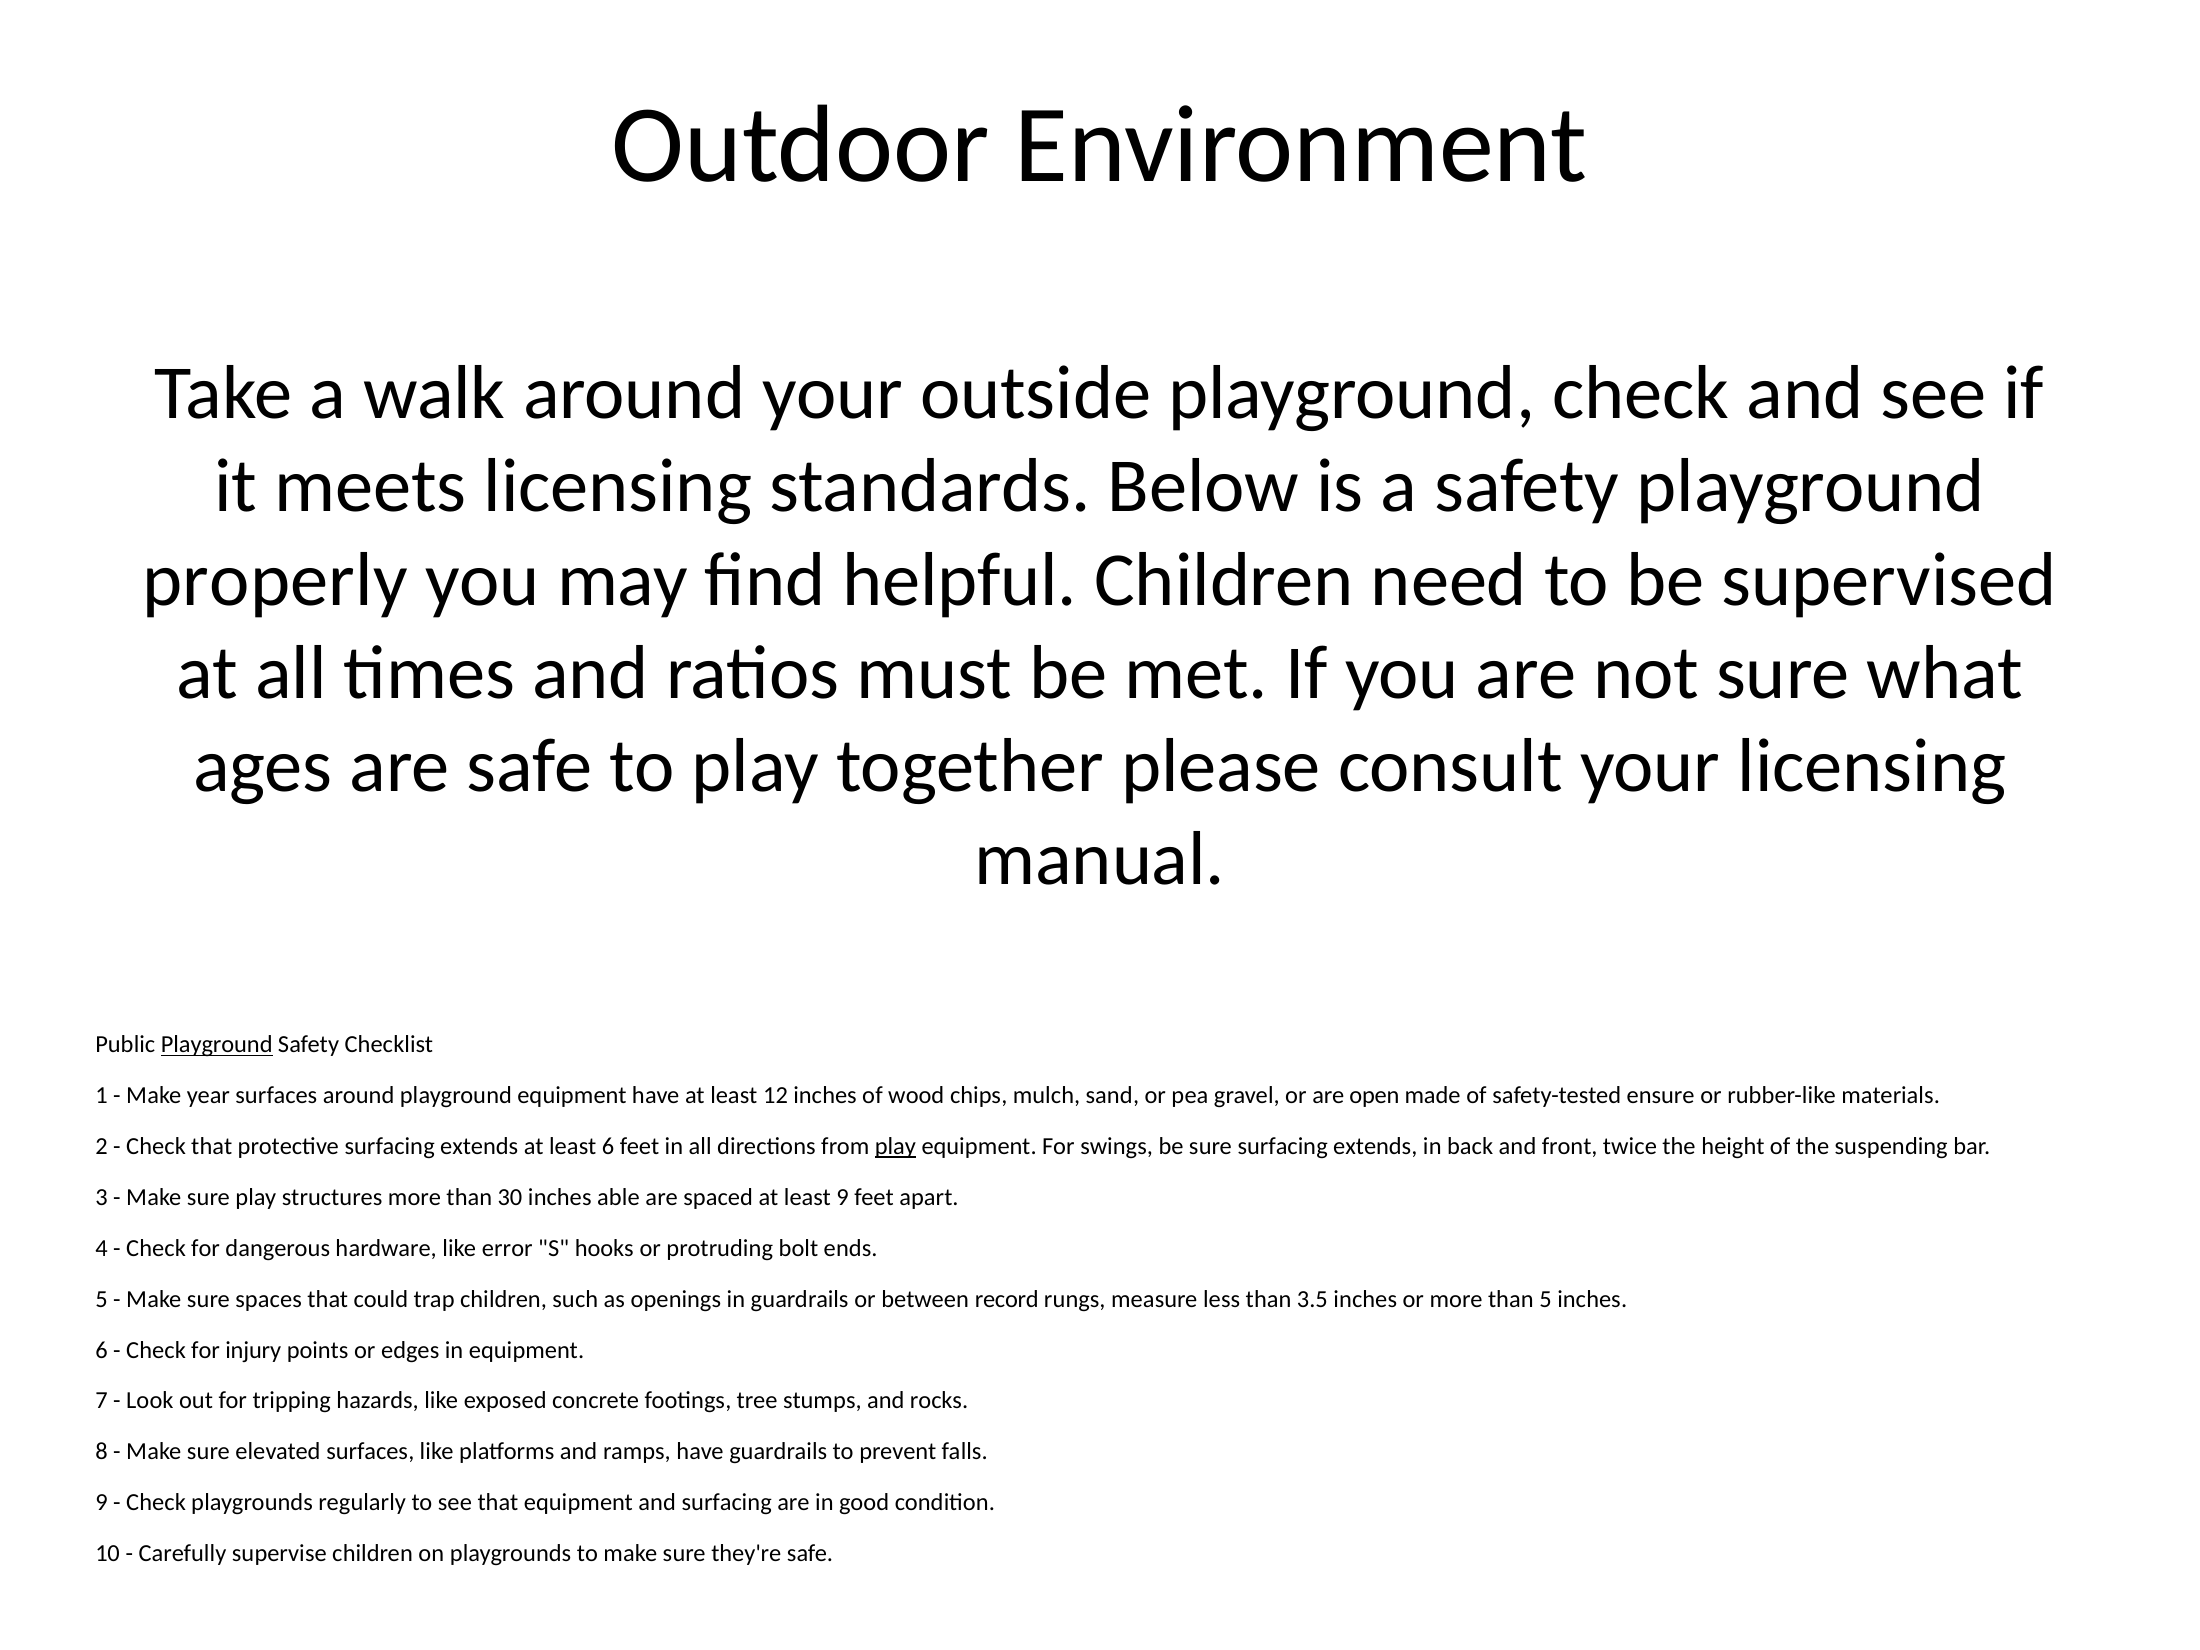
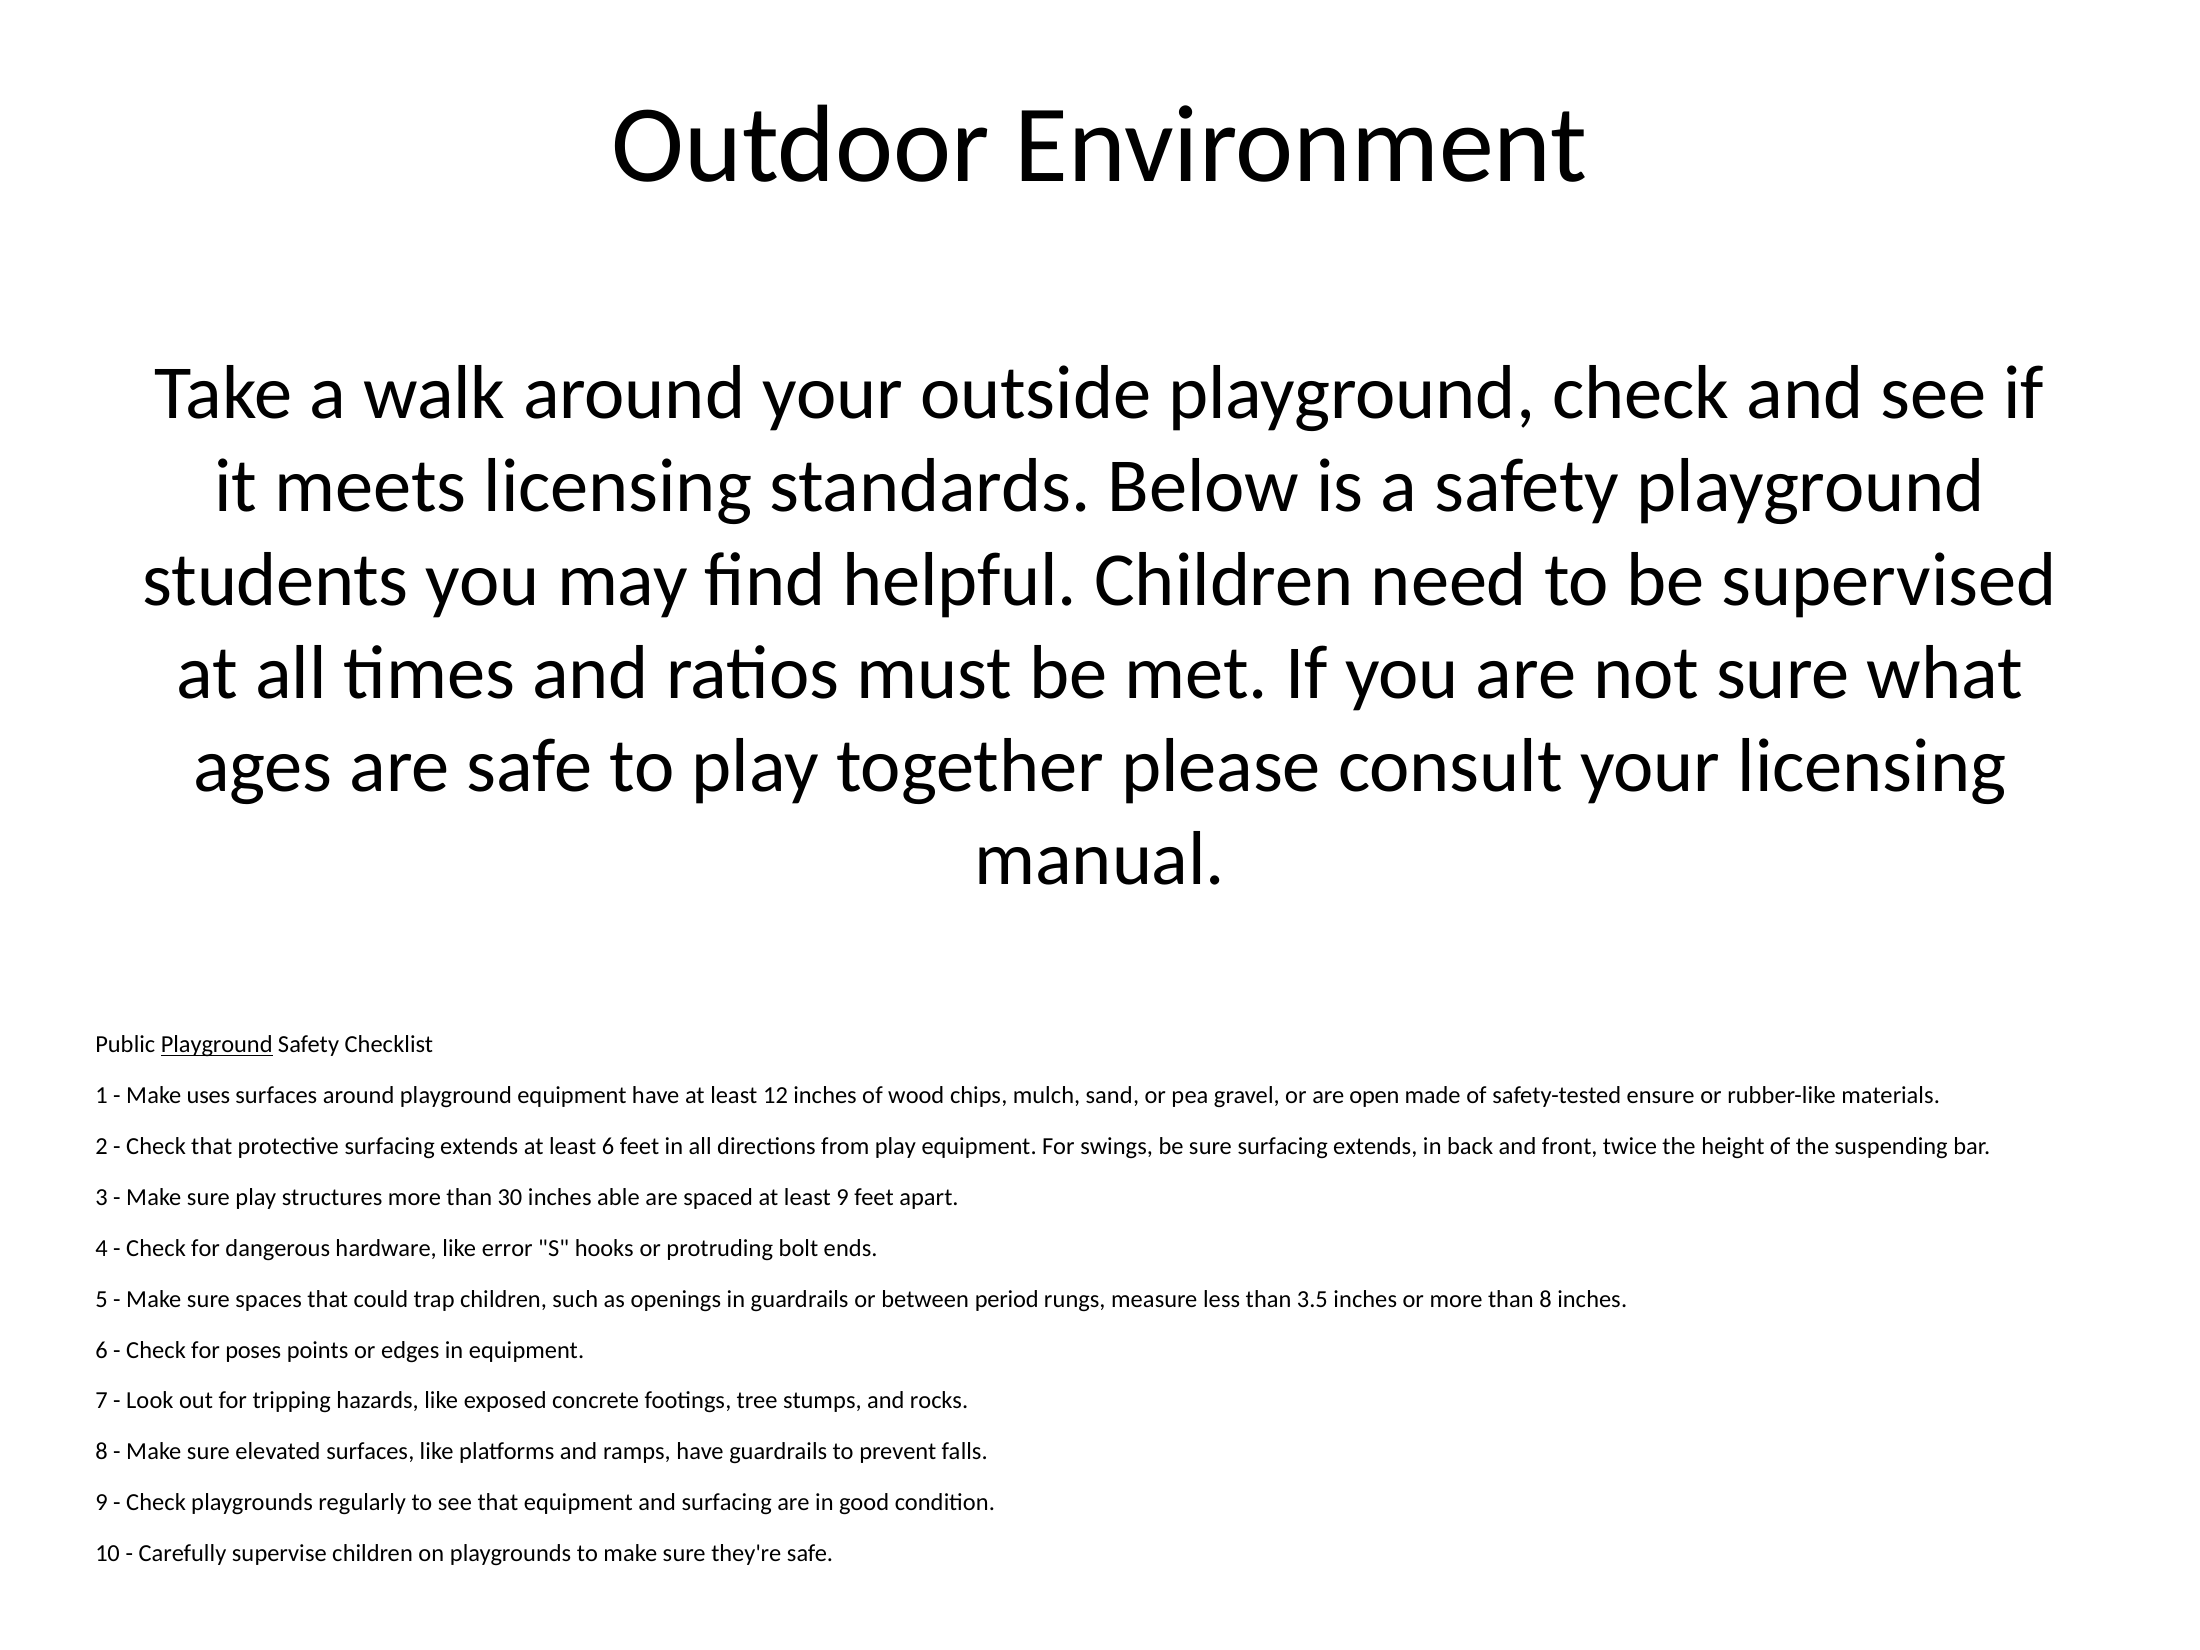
properly: properly -> students (276, 580)
year: year -> uses (208, 1096)
play underline: present -> none (895, 1147)
record: record -> period (1007, 1299)
than 5: 5 -> 8 (1546, 1299)
injury: injury -> poses (253, 1350)
